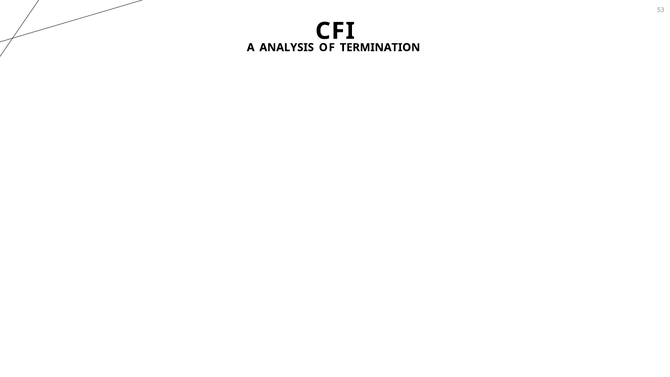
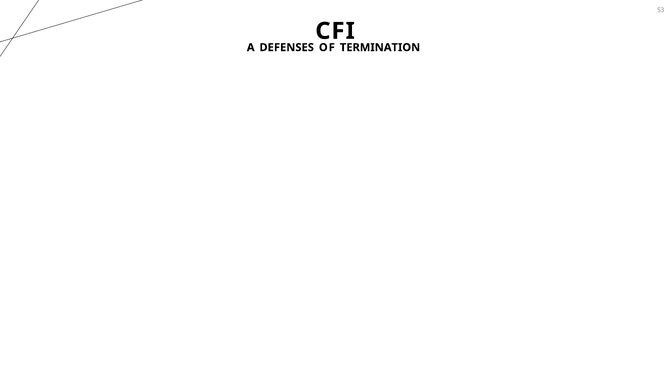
ANALYSIS: ANALYSIS -> DEFENSES (287, 47)
